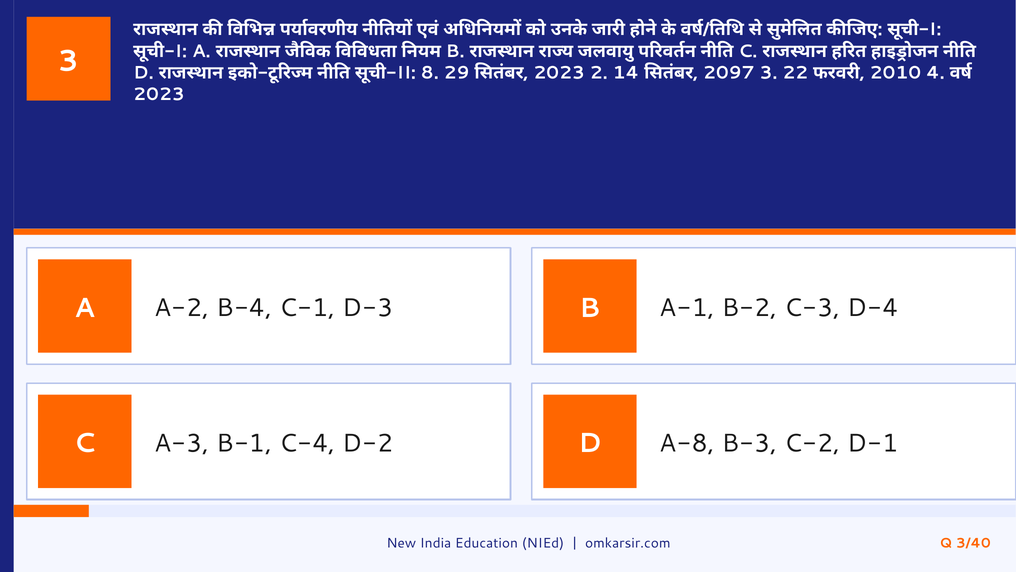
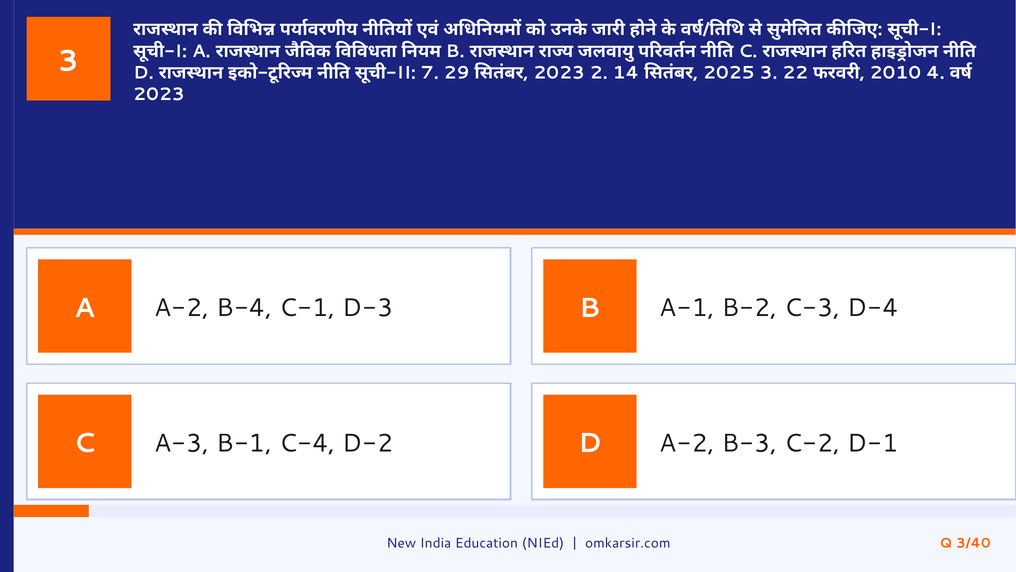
8: 8 -> 7 (430, 73)
2097: 2097 -> 2025 (729, 73)
D A-8: A-8 -> A-2 (687, 443)
